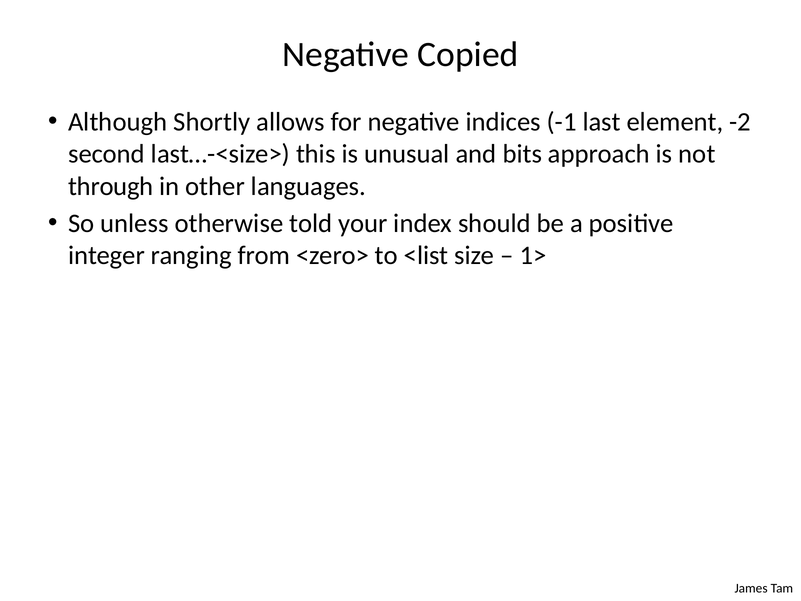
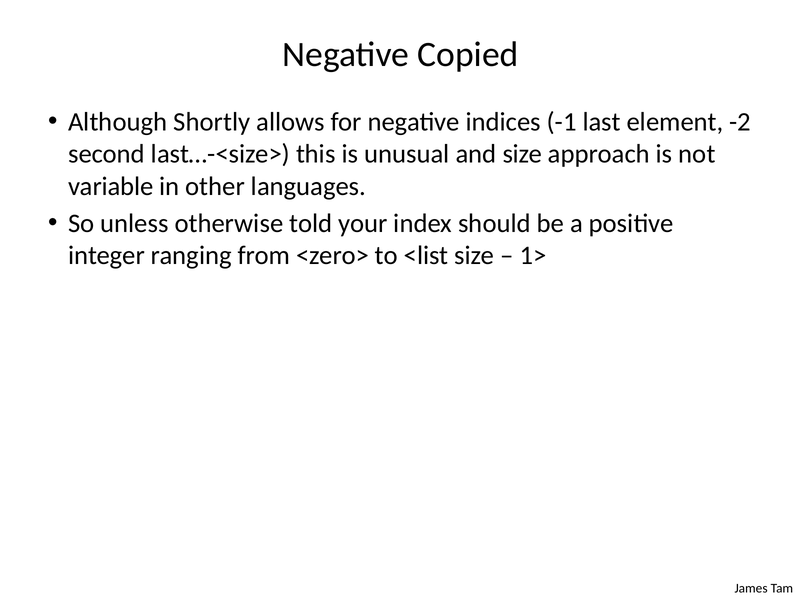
and bits: bits -> size (522, 154)
through: through -> variable (111, 186)
